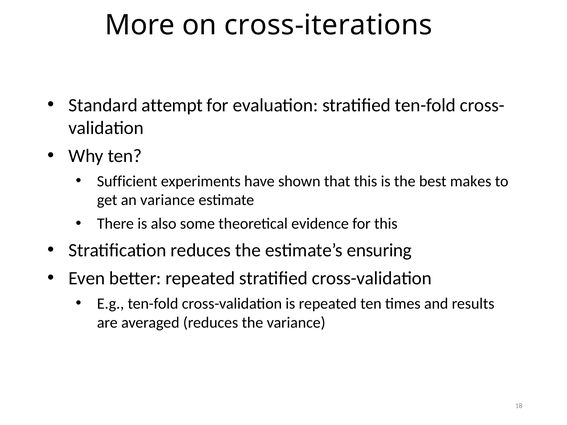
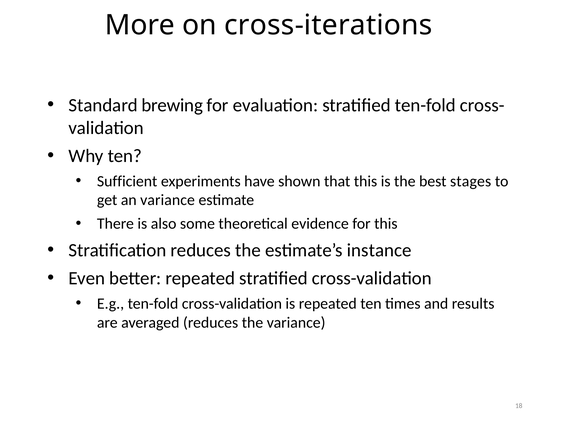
attempt: attempt -> brewing (172, 105)
makes: makes -> stages (471, 181)
ensuring: ensuring -> instance (379, 250)
